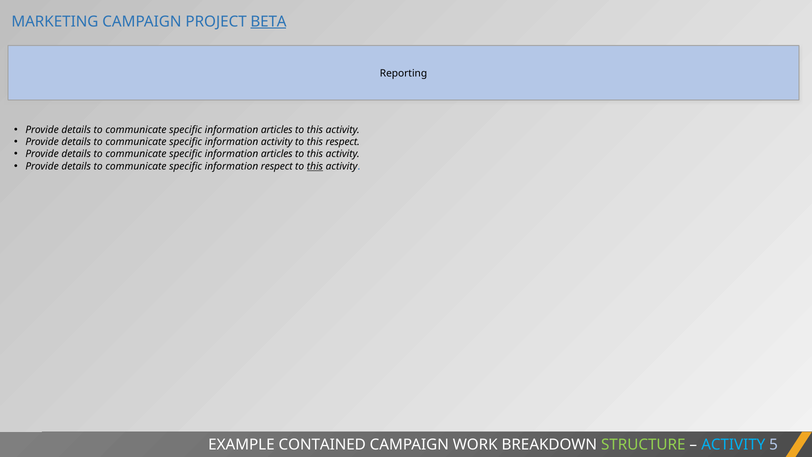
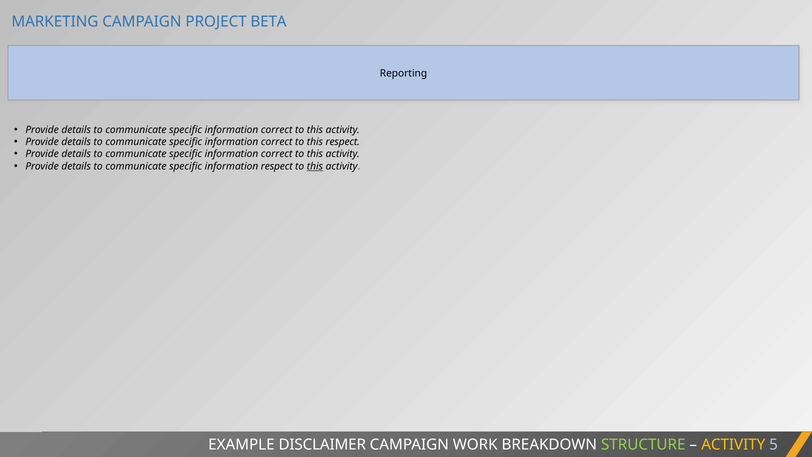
BETA underline: present -> none (269, 21)
articles: articles -> correct (277, 130)
activity: activity -> correct (277, 142)
articles: articles -> correct (277, 154)
CONTAINED: CONTAINED -> DISCLAIMER (322, 445)
ACTIVITY colour: light blue -> yellow (733, 445)
